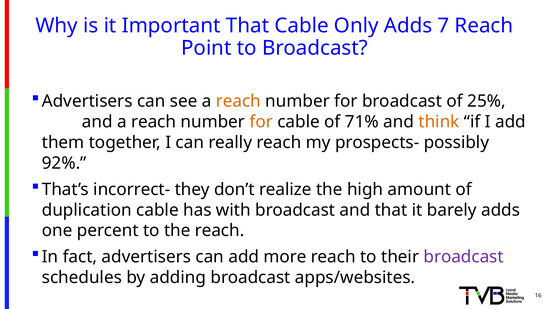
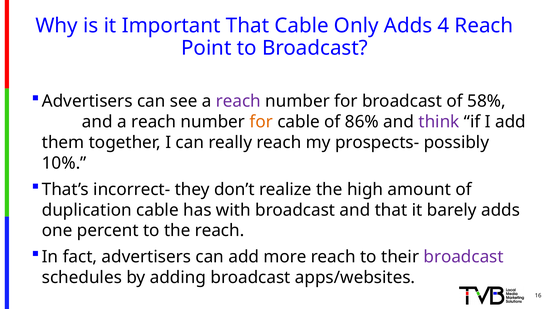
7: 7 -> 4 (443, 26)
reach colour: orange -> purple (238, 101)
25%: 25% -> 58% (487, 101)
71%: 71% -> 86% (362, 122)
think colour: orange -> purple (439, 122)
92%: 92% -> 10% (64, 163)
